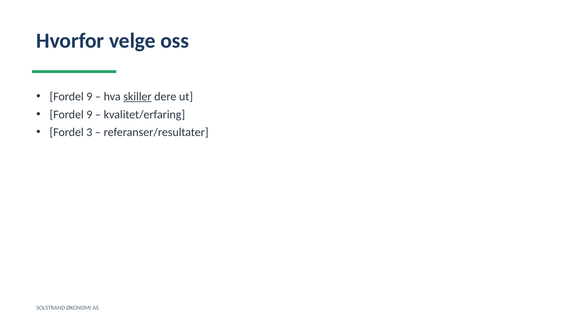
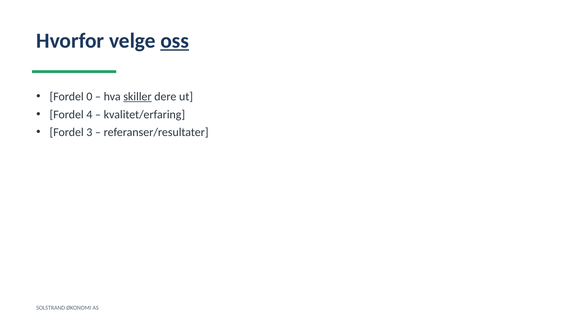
oss underline: none -> present (175, 41)
9: 9 -> 0 (89, 97)
9: 9 -> 4 (89, 114)
